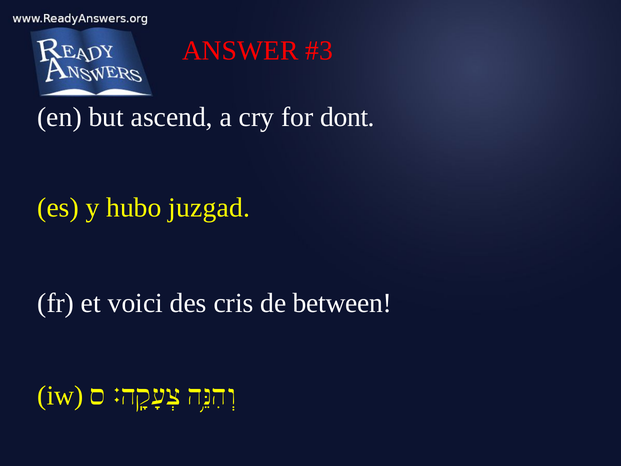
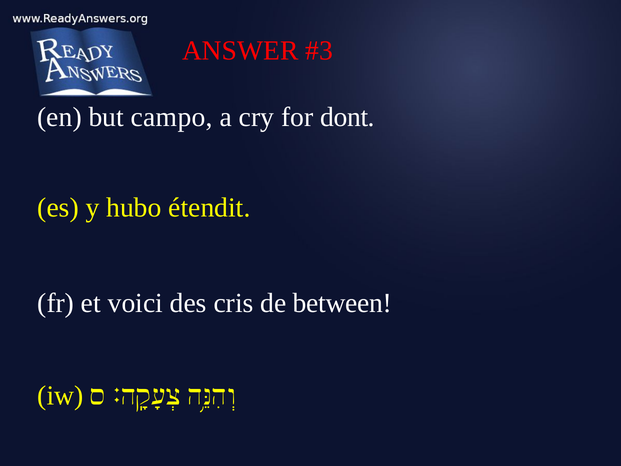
ascend: ascend -> campo (172, 117)
juzgad: juzgad -> étendit (209, 207)
